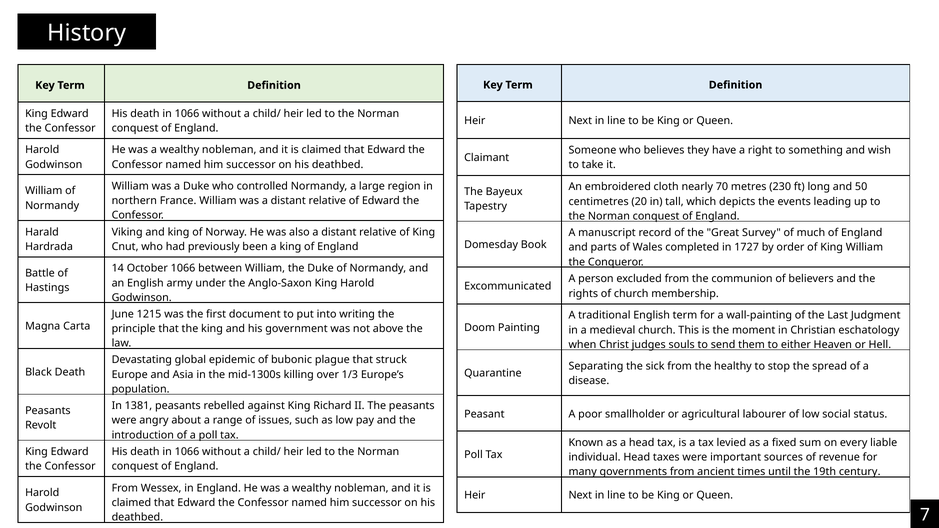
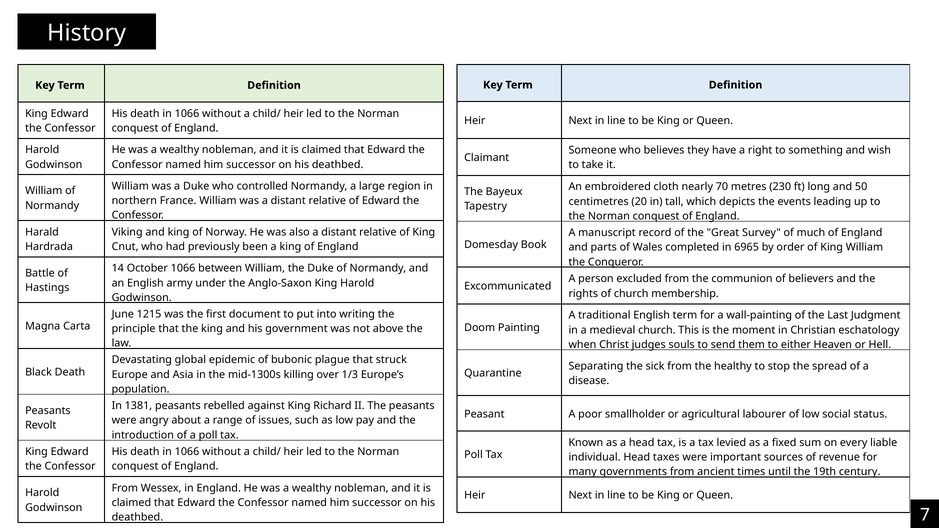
1727: 1727 -> 6965 (747, 247)
